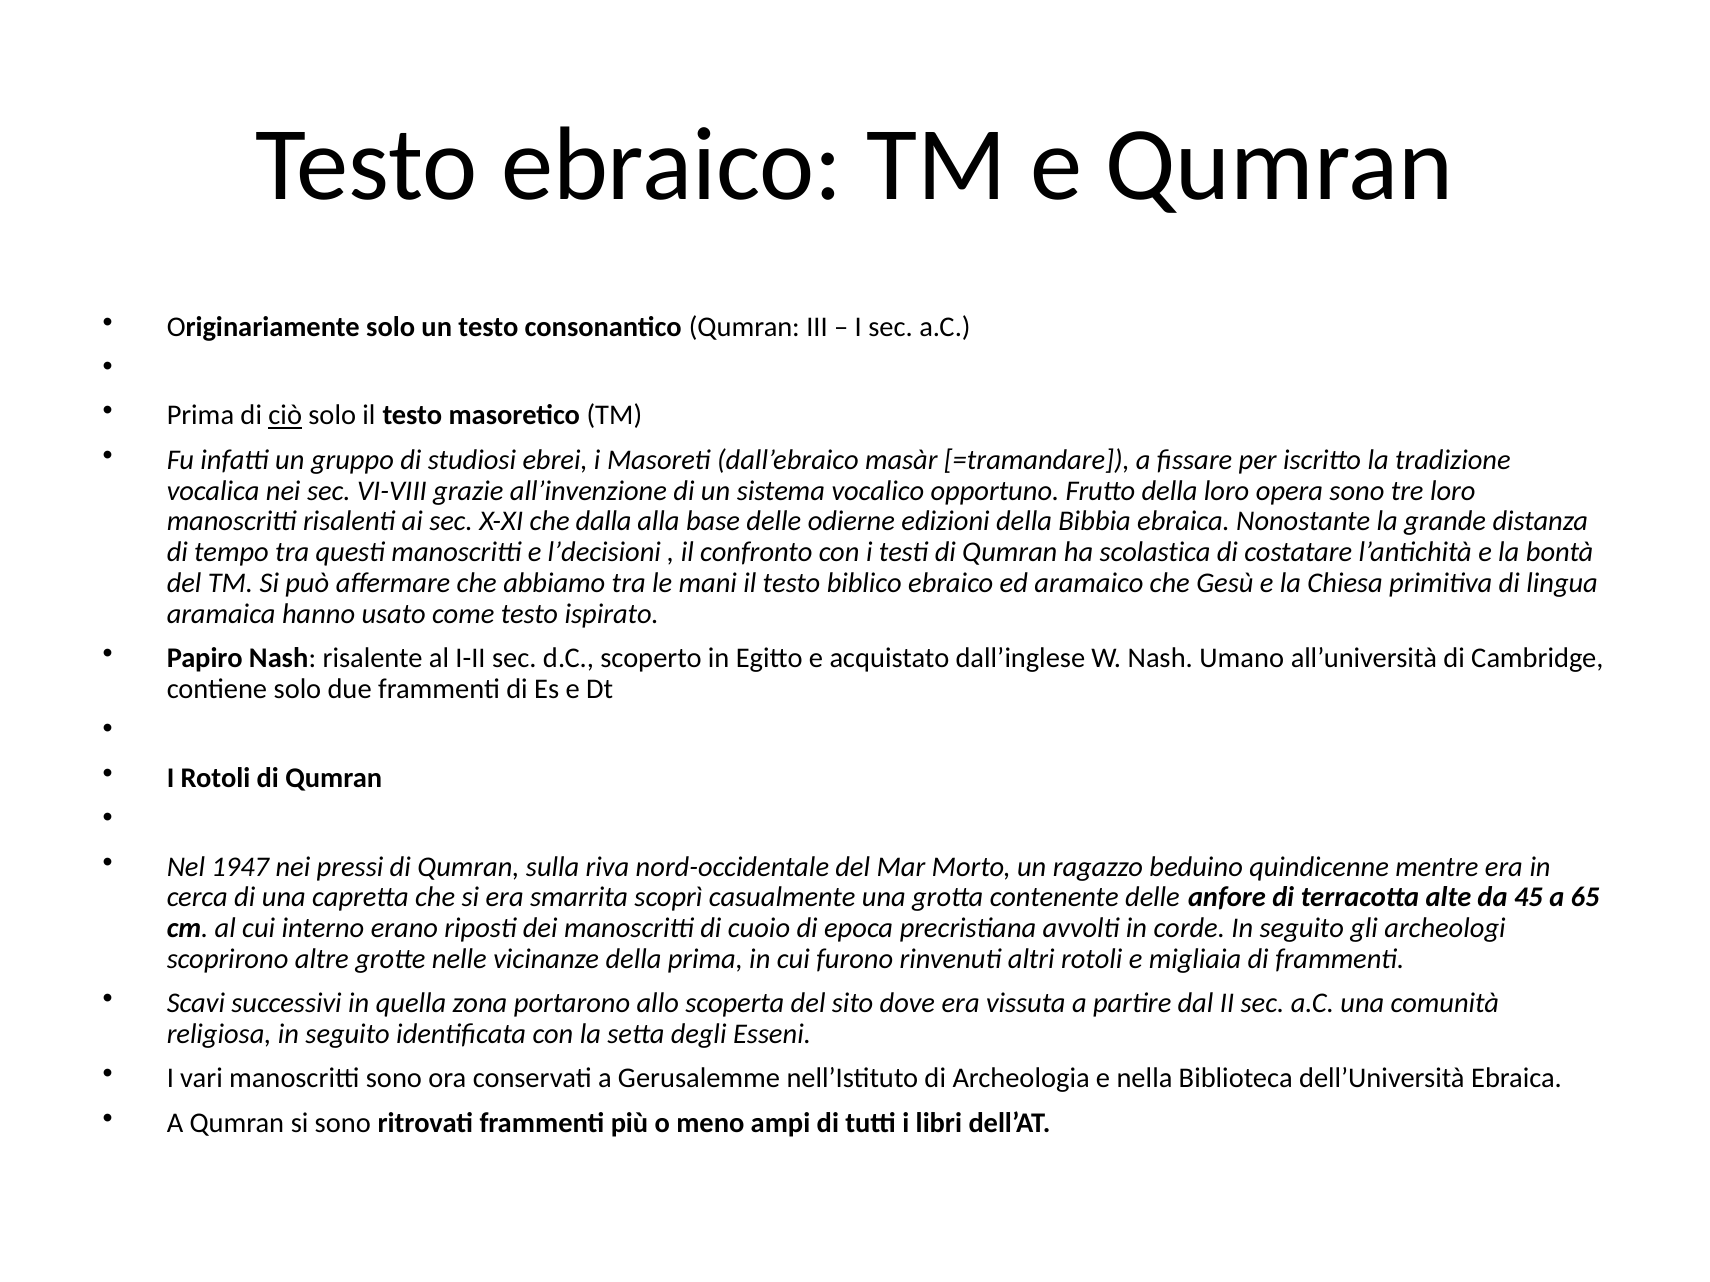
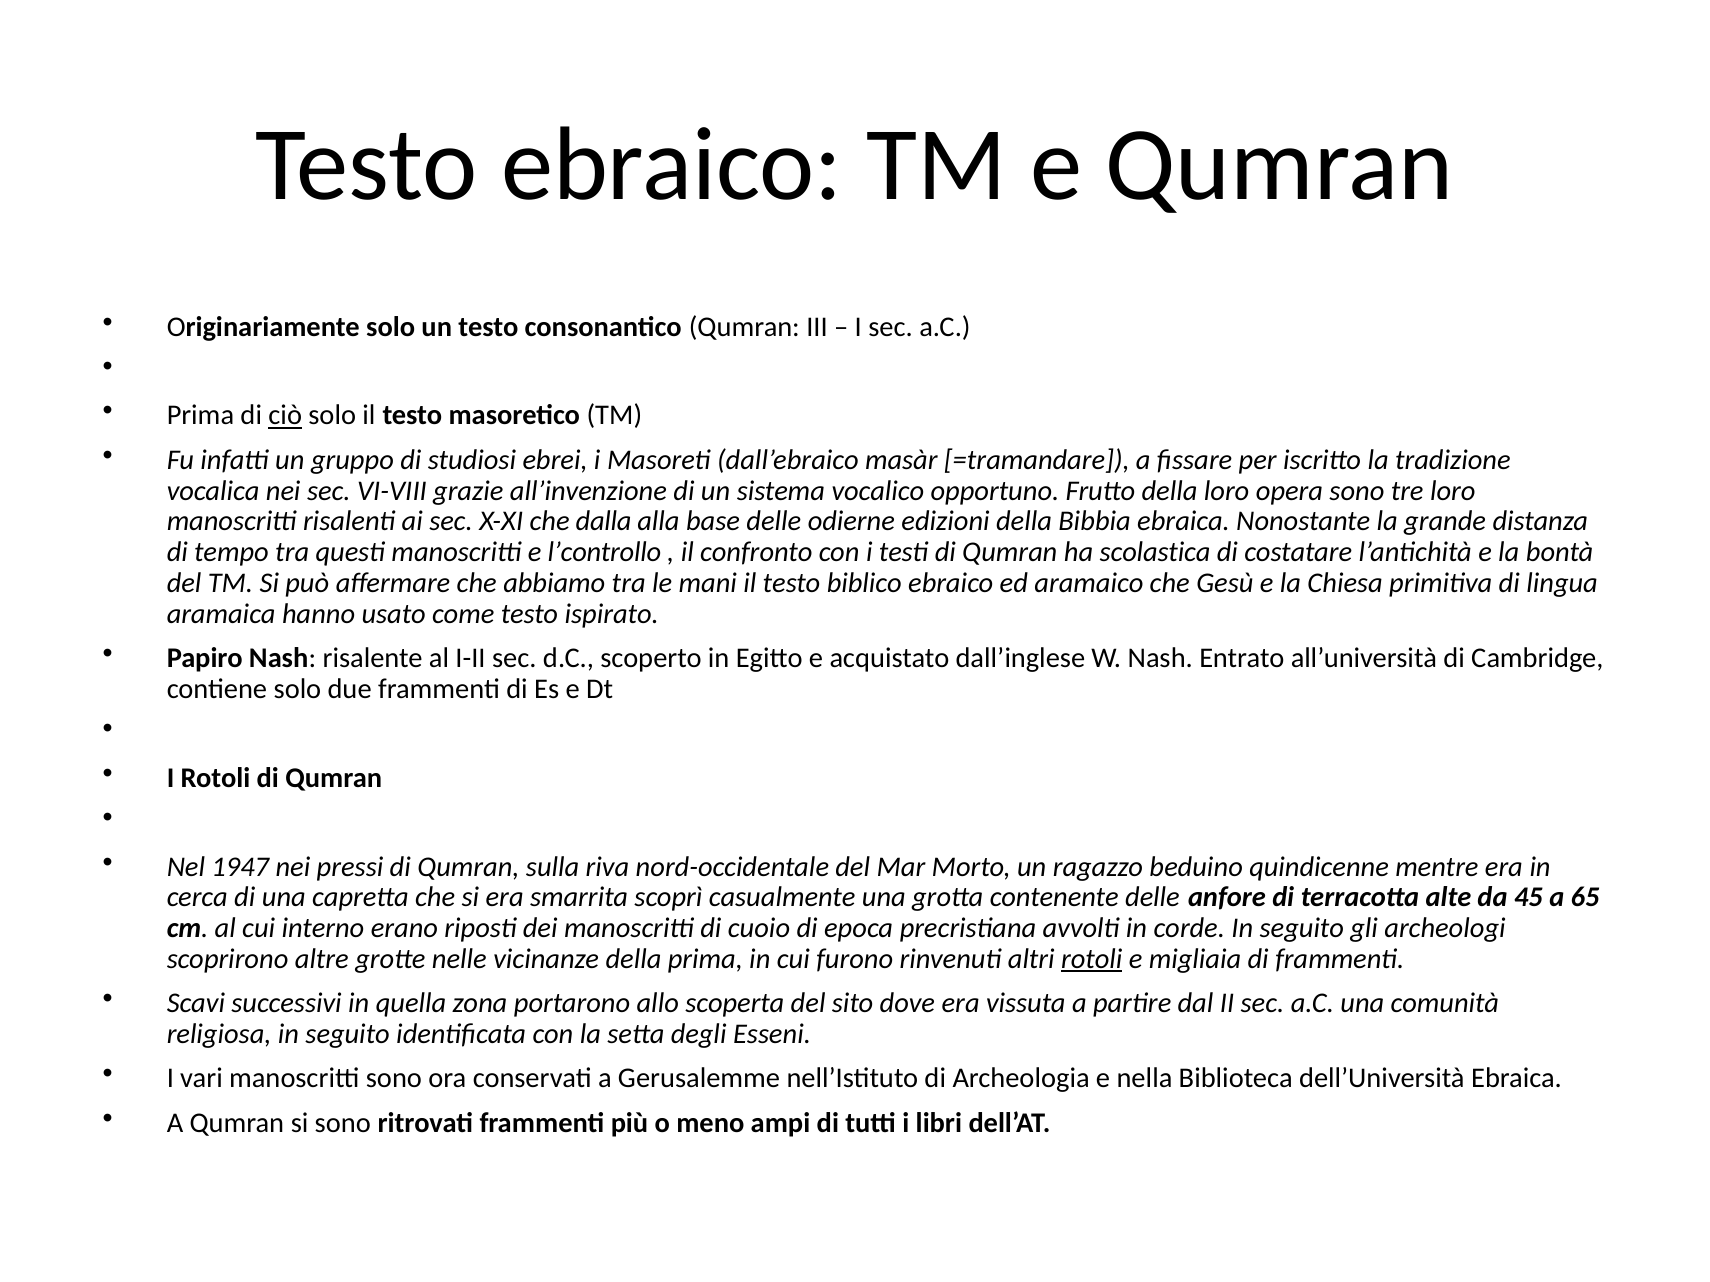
l’decisioni: l’decisioni -> l’controllo (604, 552)
Umano: Umano -> Entrato (1242, 658)
rotoli underline: none -> present (1092, 959)
